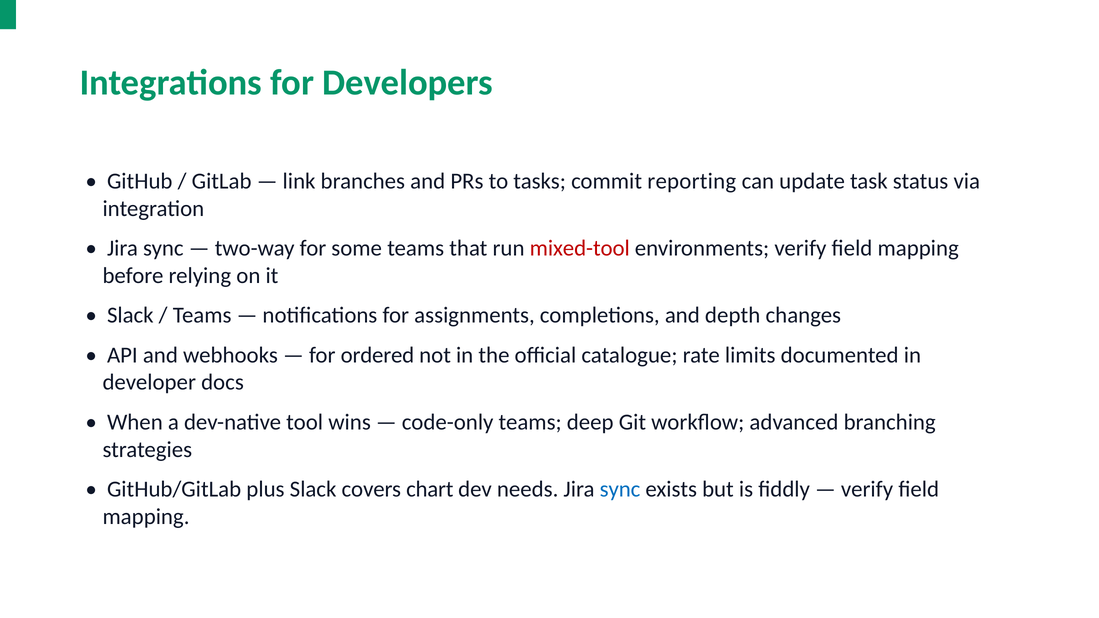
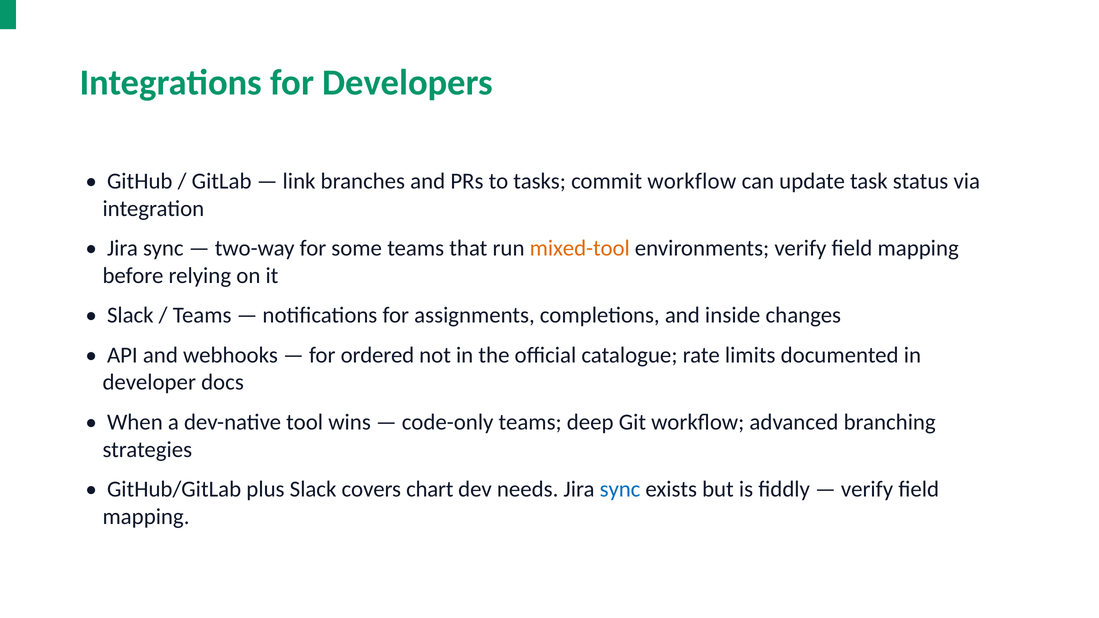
commit reporting: reporting -> workflow (692, 181)
mixed-tool colour: red -> orange (580, 248)
depth: depth -> inside (733, 315)
